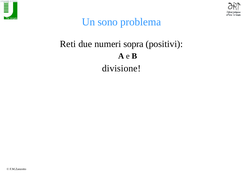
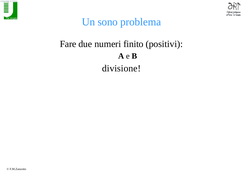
Reti: Reti -> Fare (68, 44)
sopra: sopra -> finito (133, 44)
